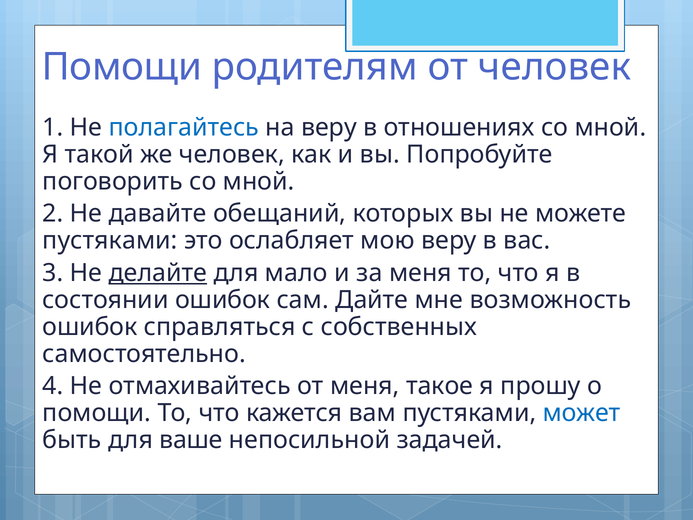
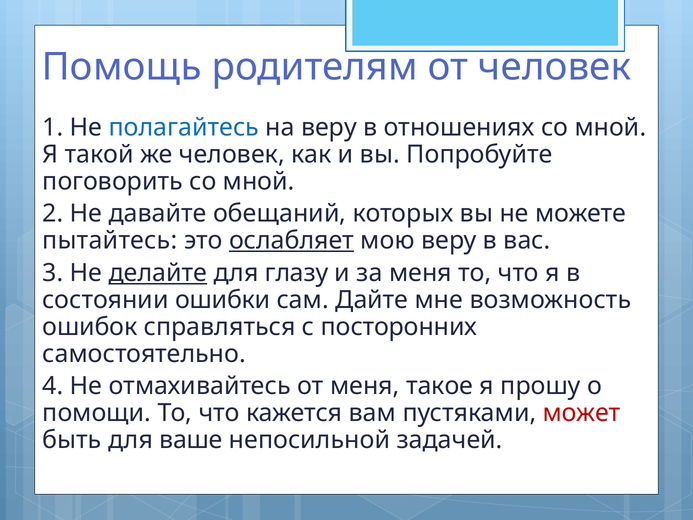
Помощи: Помощи -> Помощь (122, 67)
пустяками: пустяками -> пытайтесь (110, 241)
ослабляет underline: none -> present (292, 241)
мало: мало -> глазу (297, 273)
состоянии ошибок: ошибок -> ошибки (223, 300)
собственных: собственных -> посторонних (399, 327)
может colour: blue -> red (582, 413)
